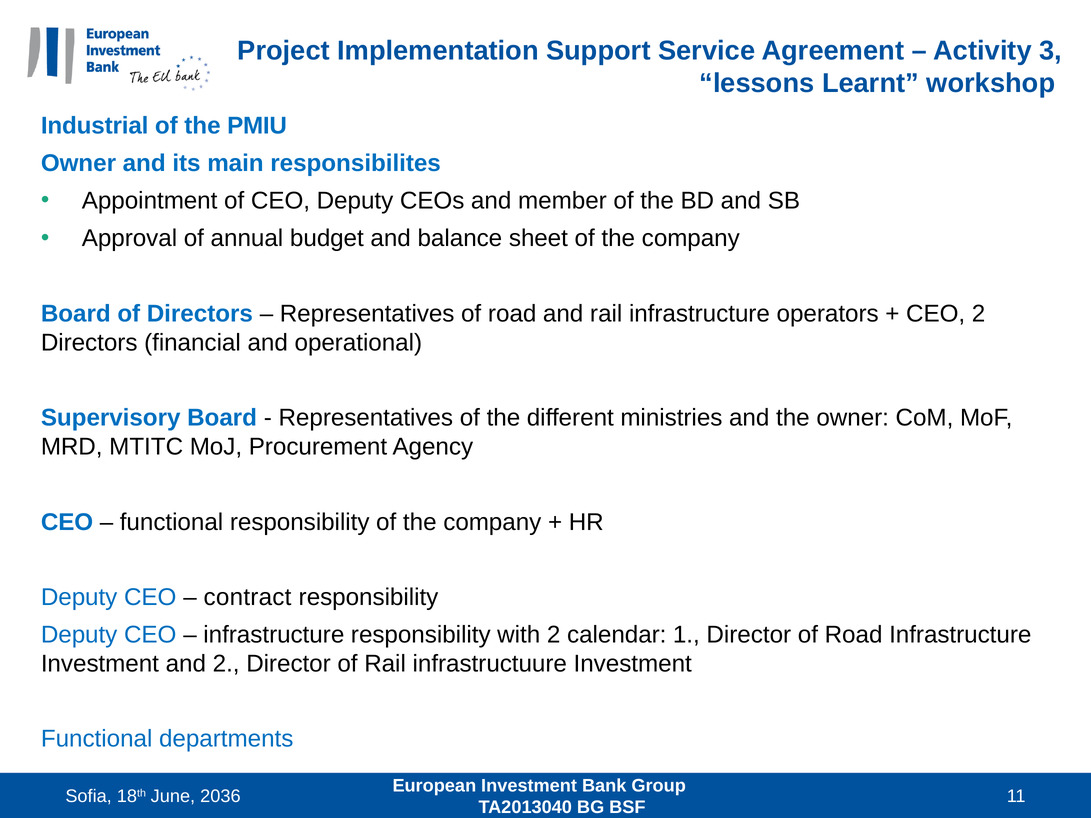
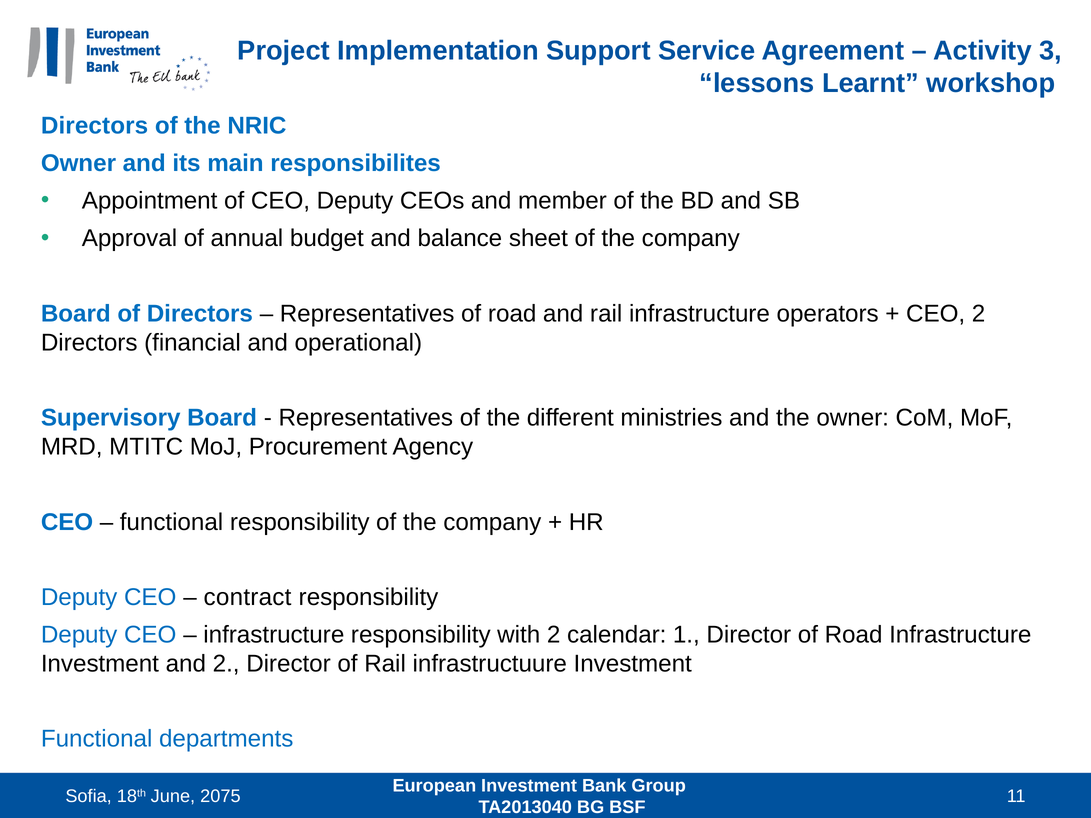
Industrial: Industrial -> Directors (95, 126)
PMIU: PMIU -> NRIC (257, 126)
2036: 2036 -> 2075 (220, 797)
